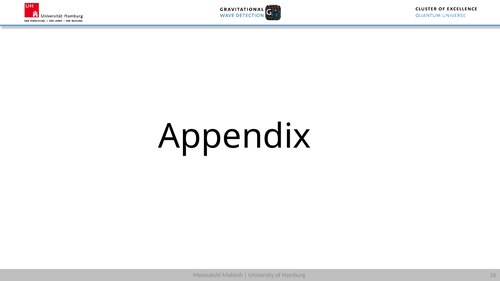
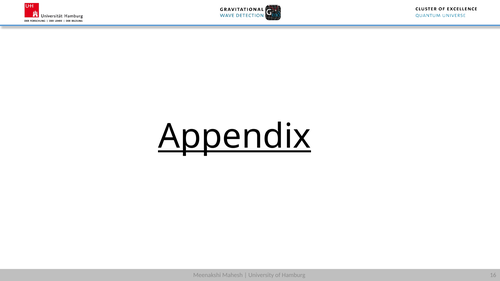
Appendix underline: none -> present (235, 137)
